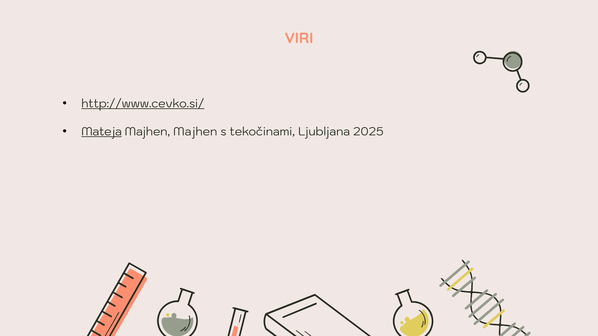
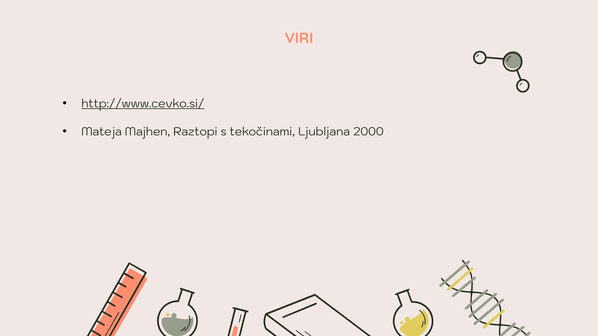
Mateja underline: present -> none (102, 132)
Majhen Majhen: Majhen -> Raztopi (195, 132)
2025: 2025 -> 2000 (368, 132)
